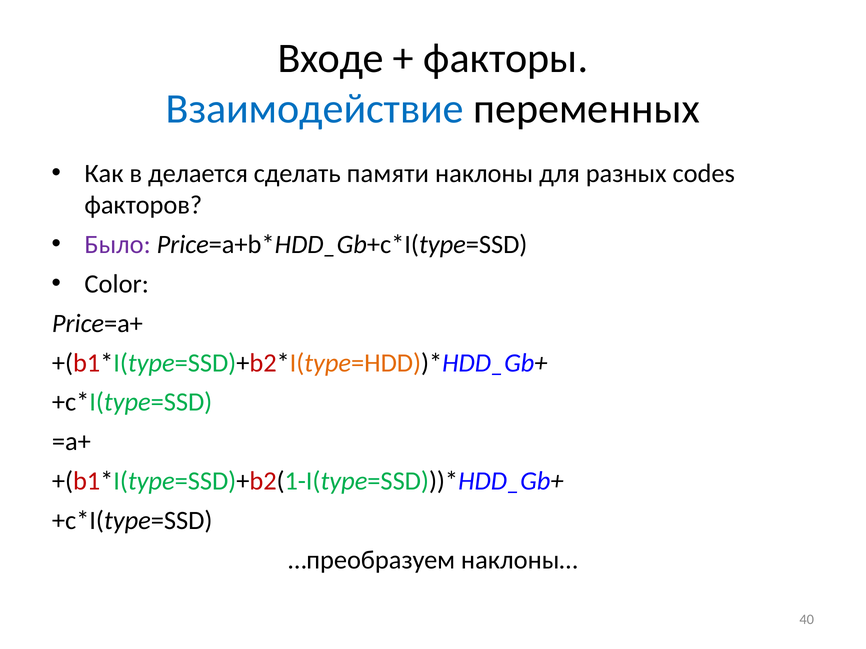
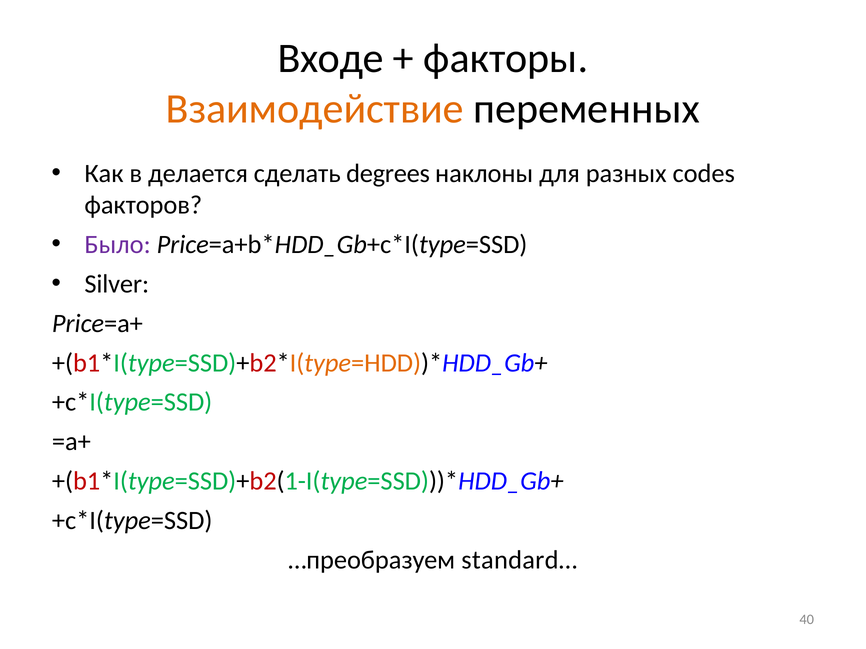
Взаимодействие colour: blue -> orange (315, 109)
памяти: памяти -> degrees (388, 174)
Color: Color -> Silver (117, 284)
наклоны…: наклоны… -> standard… (519, 560)
